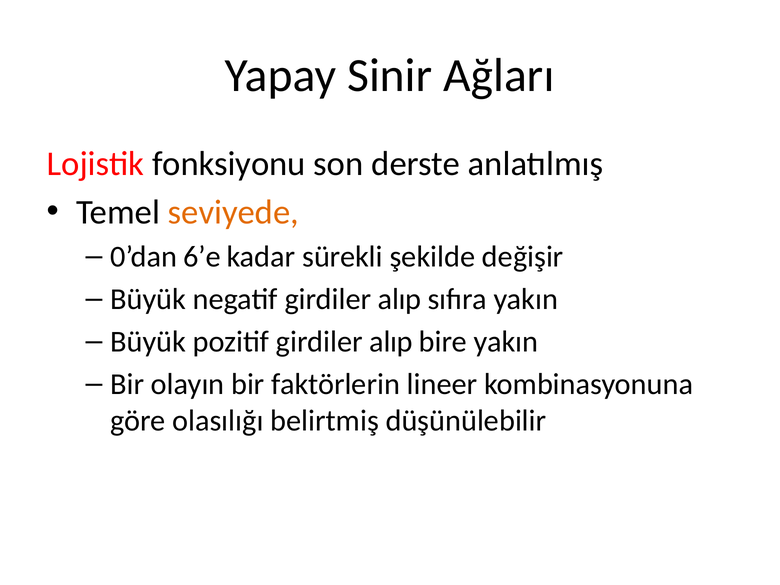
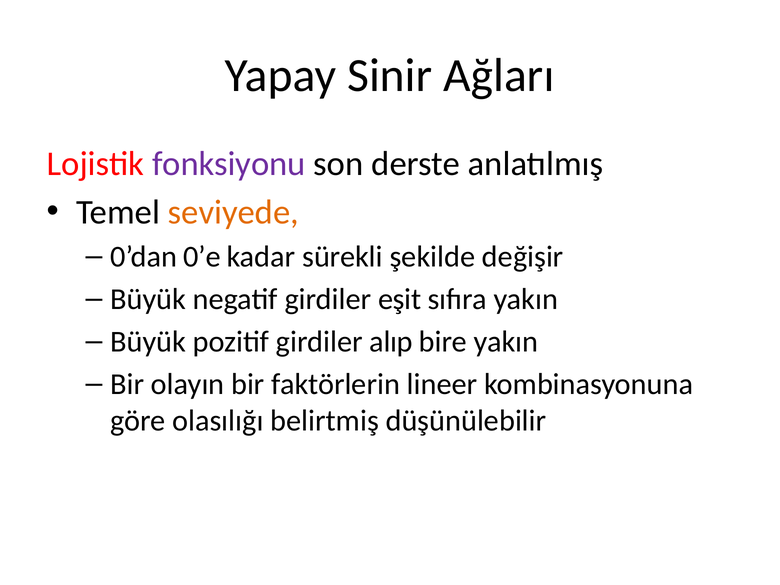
fonksiyonu colour: black -> purple (229, 164)
6’e: 6’e -> 0’e (202, 257)
negatif girdiler alıp: alıp -> eşit (400, 299)
